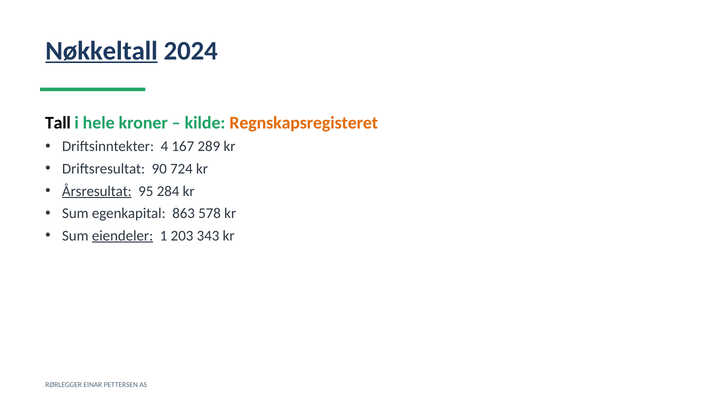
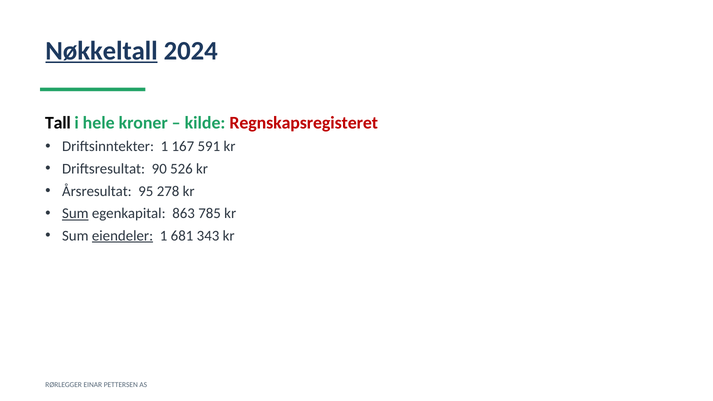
Regnskapsregisteret colour: orange -> red (304, 123)
Driftsinntekter 4: 4 -> 1 (164, 147)
289: 289 -> 591 (209, 147)
724: 724 -> 526 (181, 169)
Årsresultat underline: present -> none (97, 191)
284: 284 -> 278 (168, 191)
Sum underline: none -> present (75, 213)
578: 578 -> 785 (210, 213)
203: 203 -> 681 (182, 236)
